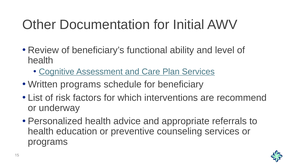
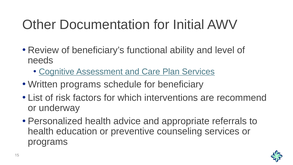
health: health -> needs (40, 60)
